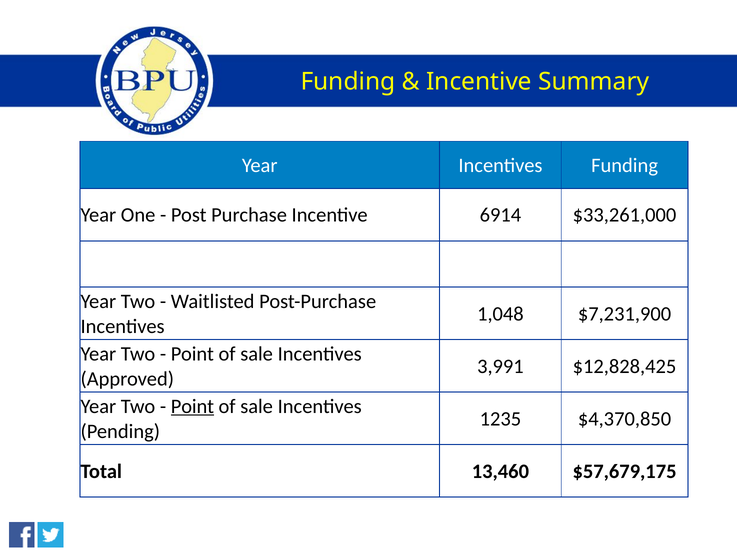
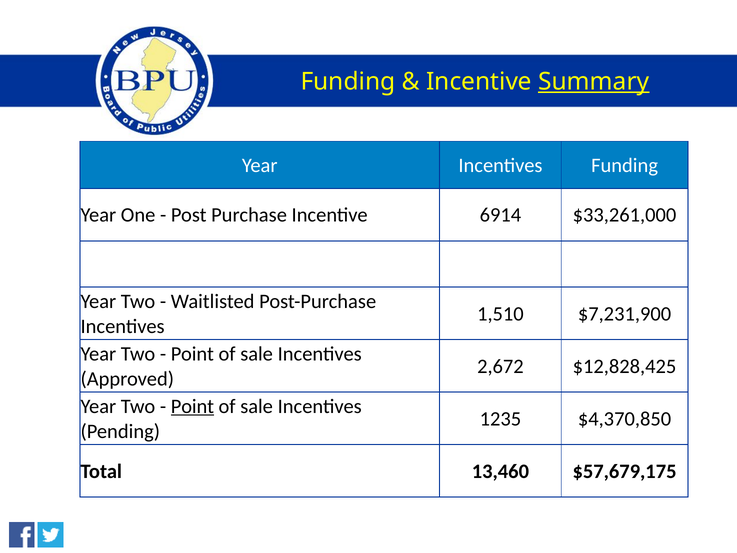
Summary underline: none -> present (594, 82)
1,048: 1,048 -> 1,510 (500, 314)
3,991: 3,991 -> 2,672 (500, 366)
